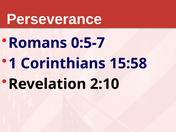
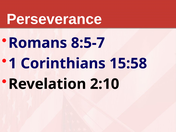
0:5-7: 0:5-7 -> 8:5-7 (88, 43)
